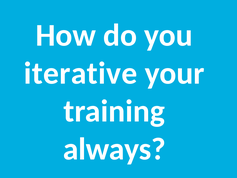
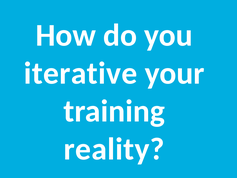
always: always -> reality (114, 149)
